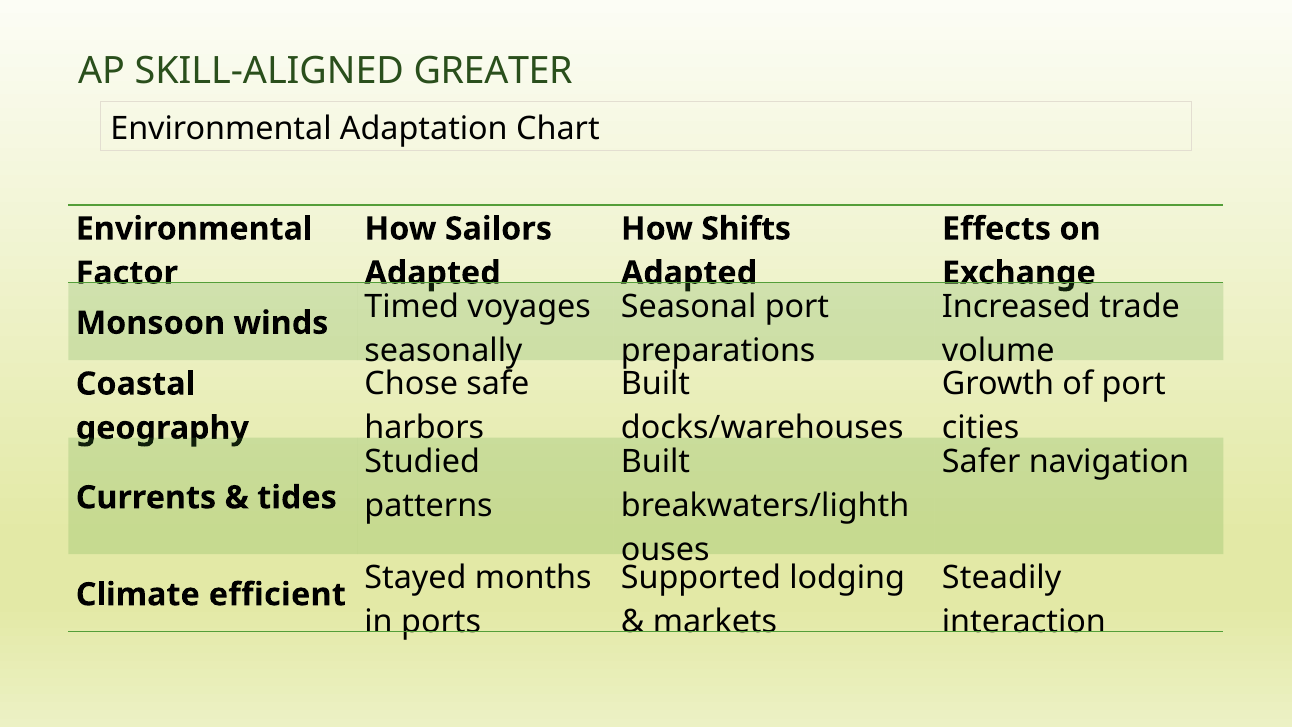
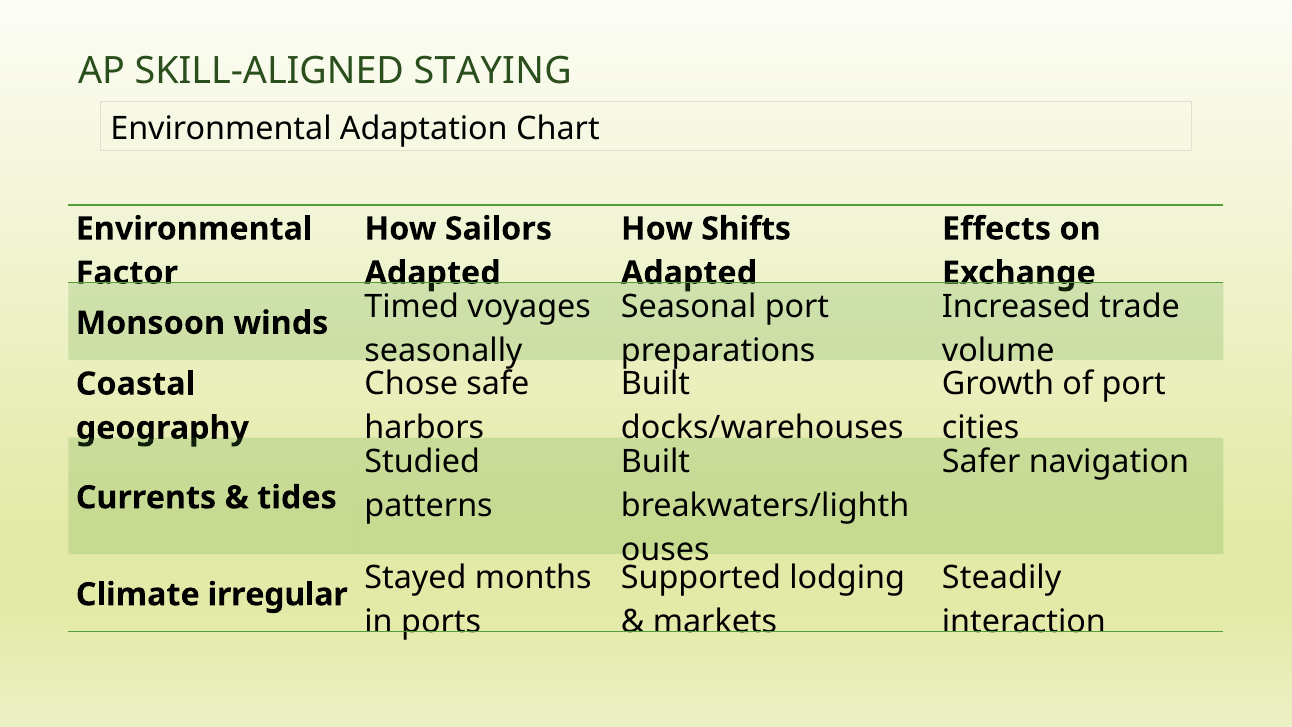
GREATER: GREATER -> STAYING (493, 71)
efficient: efficient -> irregular (278, 595)
